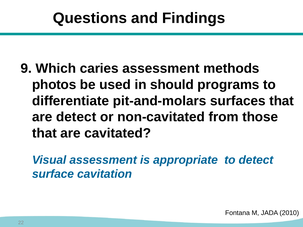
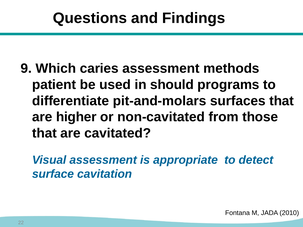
photos: photos -> patient (54, 85)
are detect: detect -> higher (76, 117)
